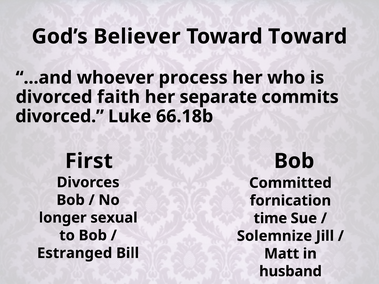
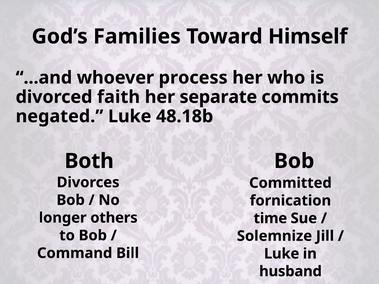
Believer: Believer -> Families (137, 37)
Toward Toward: Toward -> Himself (308, 37)
divorced: divorced -> negated (59, 116)
66.18b: 66.18b -> 48.18b (185, 116)
First: First -> Both (89, 161)
sexual: sexual -> others (114, 218)
Estranged: Estranged -> Command (75, 253)
Matt: Matt -> Luke (282, 254)
